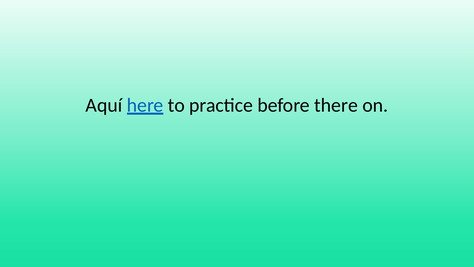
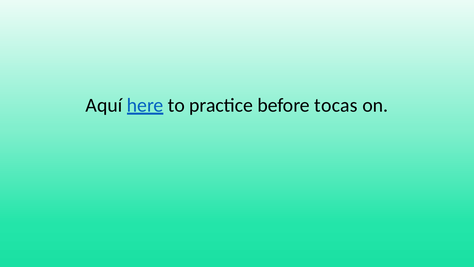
there: there -> tocas (336, 105)
